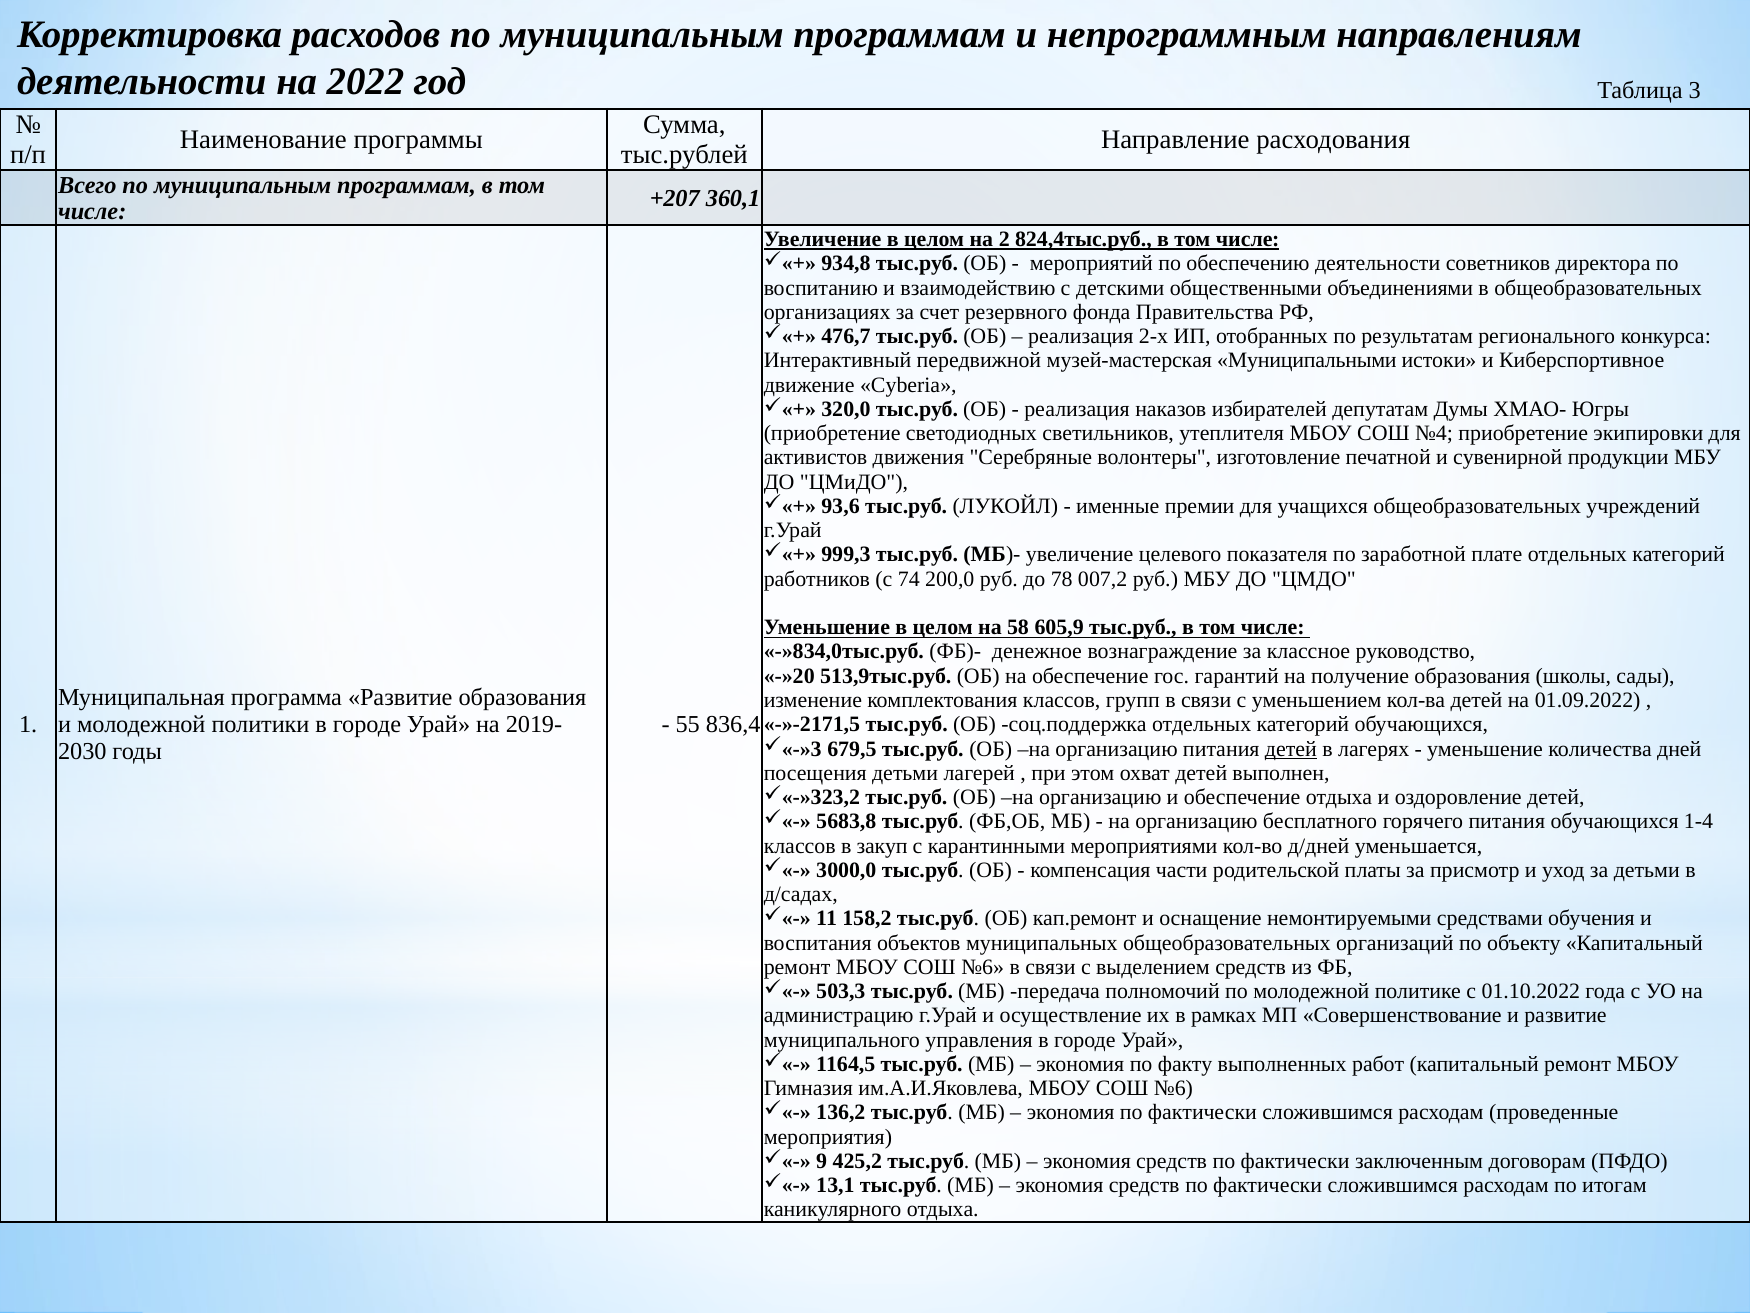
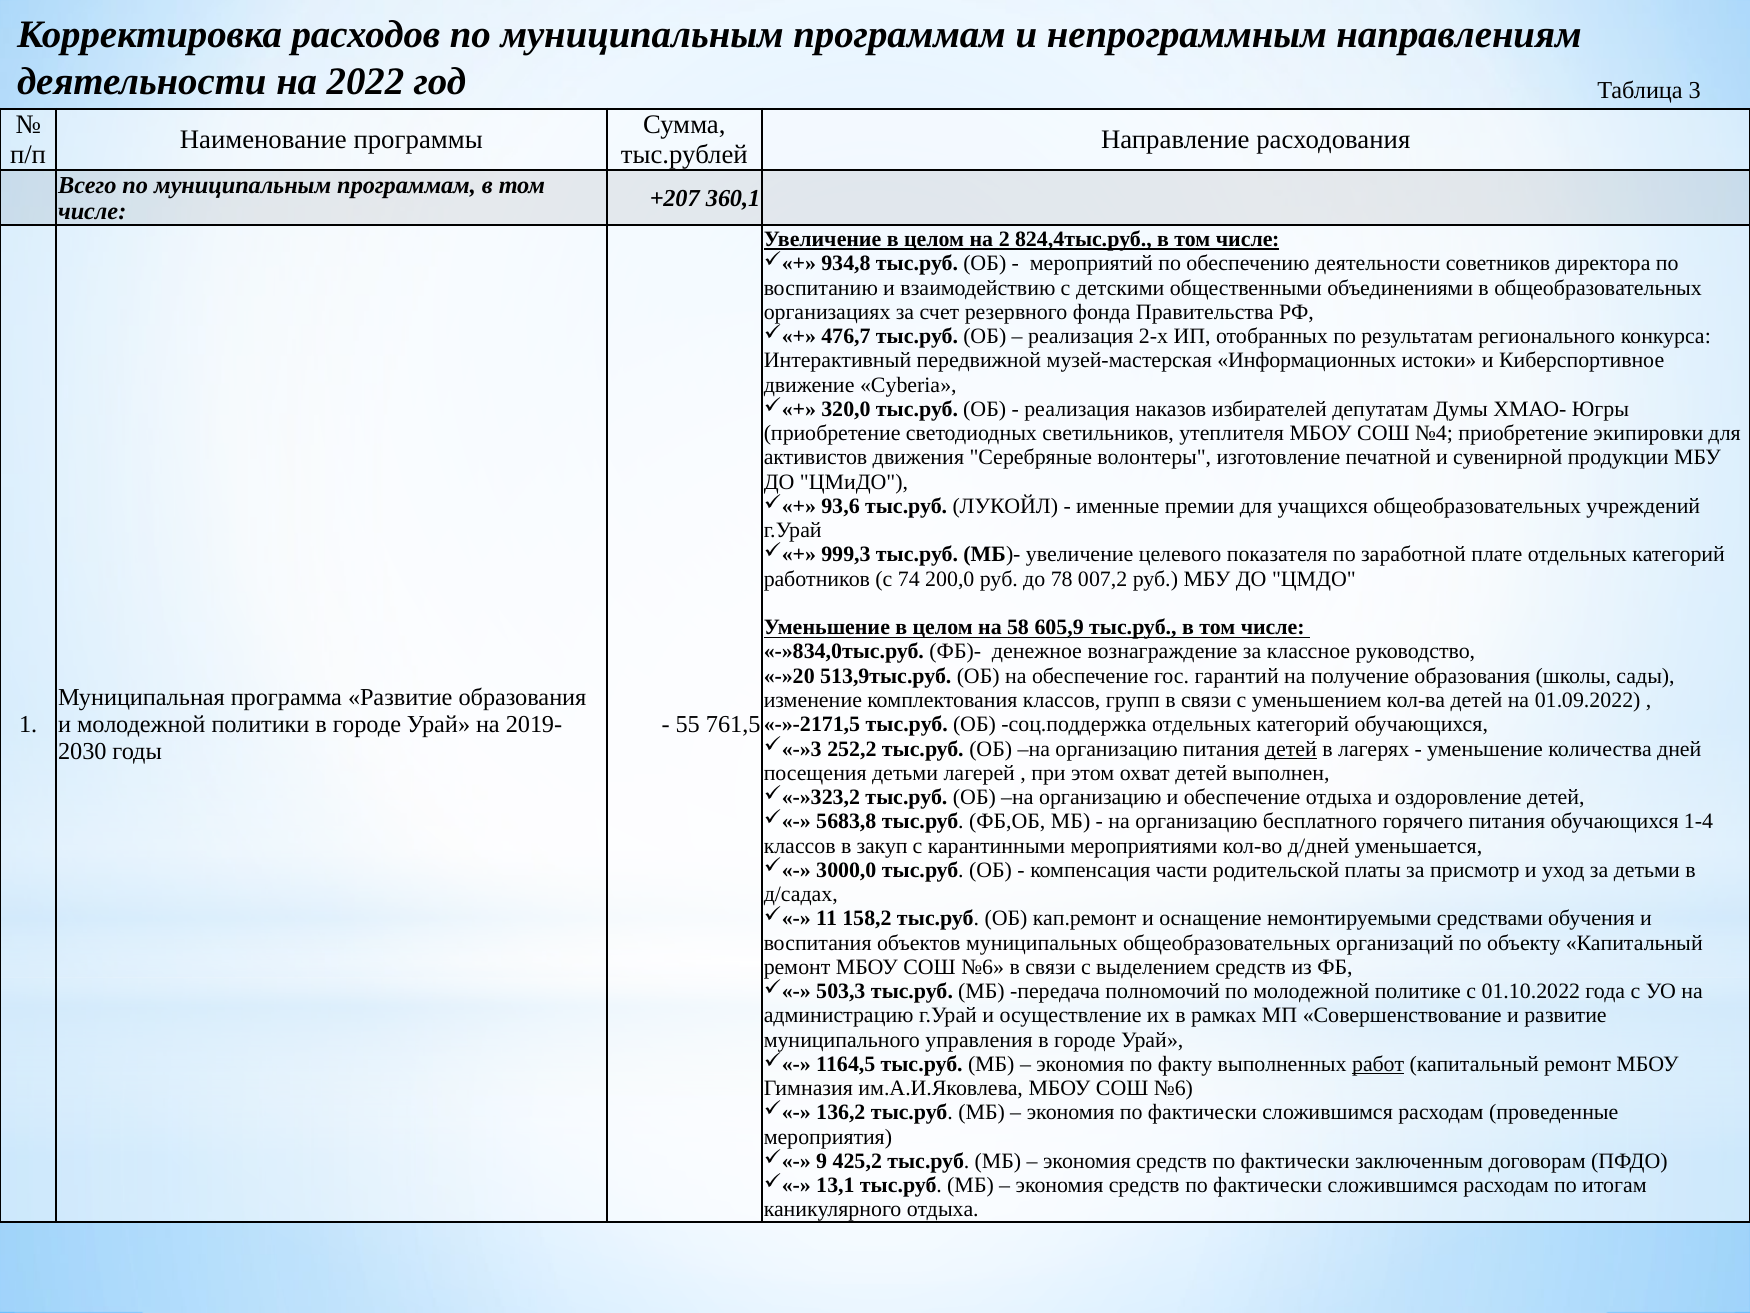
Муниципальными: Муниципальными -> Информационных (1307, 360)
836,4: 836,4 -> 761,5 (733, 724)
679,5: 679,5 -> 252,2 (852, 749)
работ underline: none -> present (1378, 1064)
